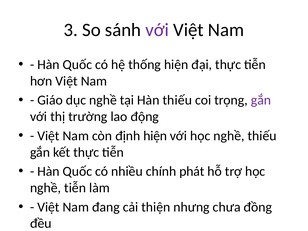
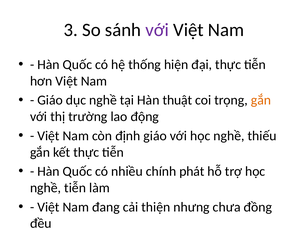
Hàn thiếu: thiếu -> thuật (177, 100)
gắn colour: purple -> orange (261, 100)
định hiện: hiện -> giáo (155, 136)
